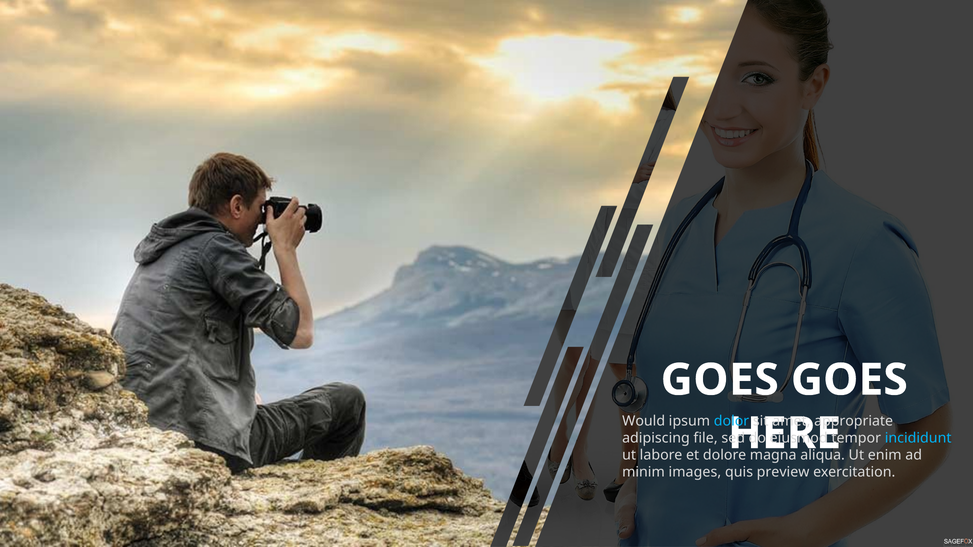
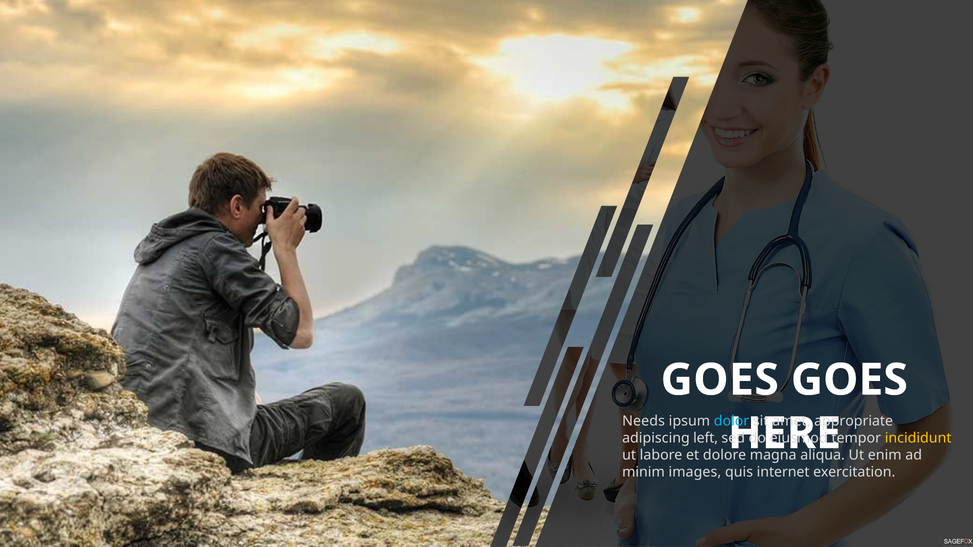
Would: Would -> Needs (644, 421)
file: file -> left (706, 438)
incididunt colour: light blue -> yellow (918, 438)
preview: preview -> internet (783, 472)
